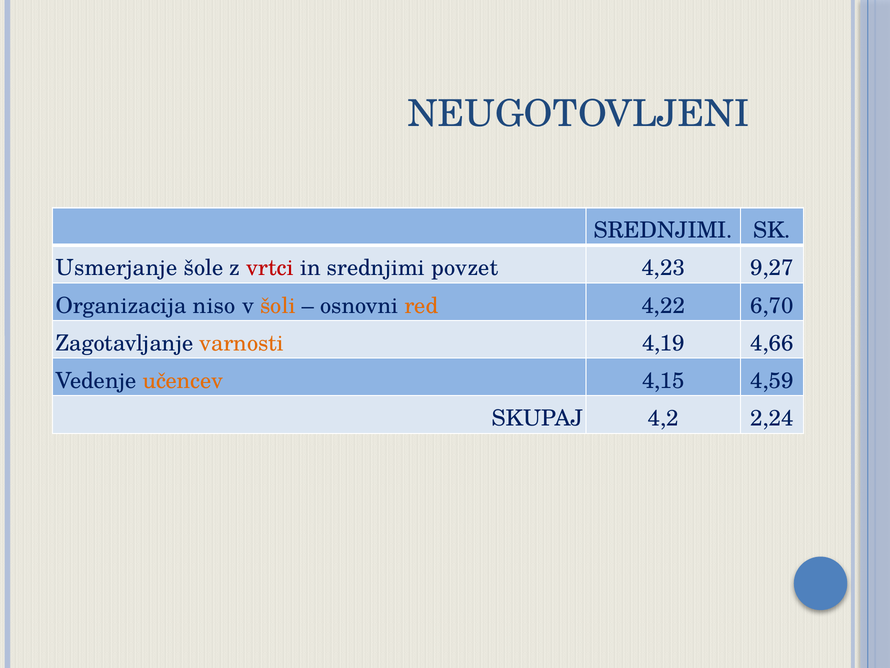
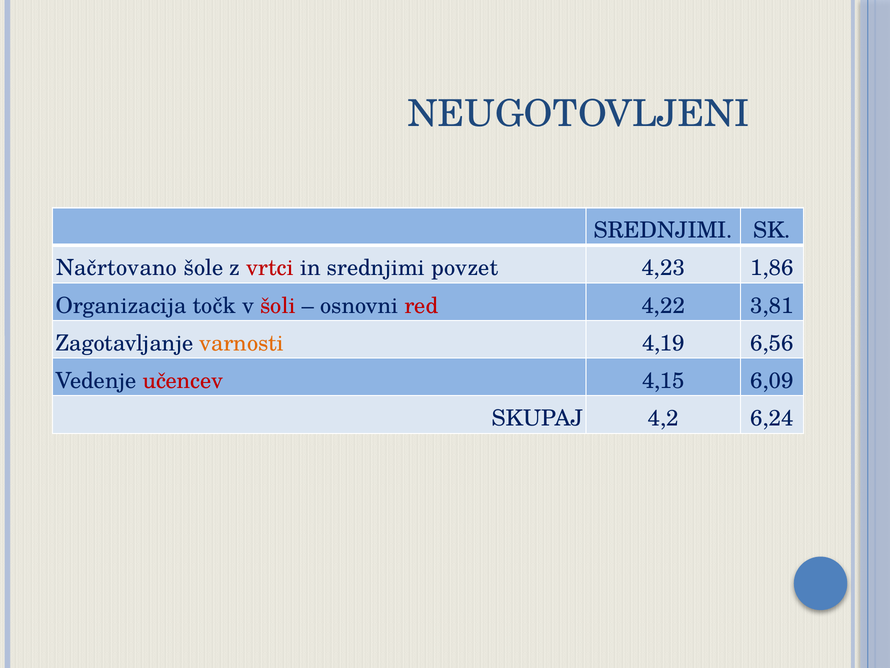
Usmerjanje: Usmerjanje -> Načrtovano (117, 268)
9,27: 9,27 -> 1,86 (772, 268)
niso: niso -> točk (214, 305)
šoli colour: orange -> red (278, 305)
red colour: orange -> red (421, 305)
6,70: 6,70 -> 3,81 (772, 305)
4,66: 4,66 -> 6,56 (772, 343)
učencev colour: orange -> red (183, 381)
4,59: 4,59 -> 6,09 (772, 381)
2,24: 2,24 -> 6,24 (772, 418)
